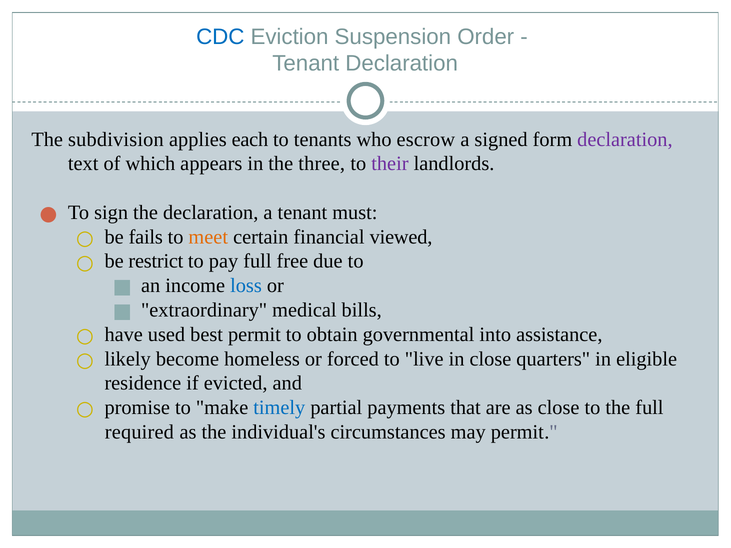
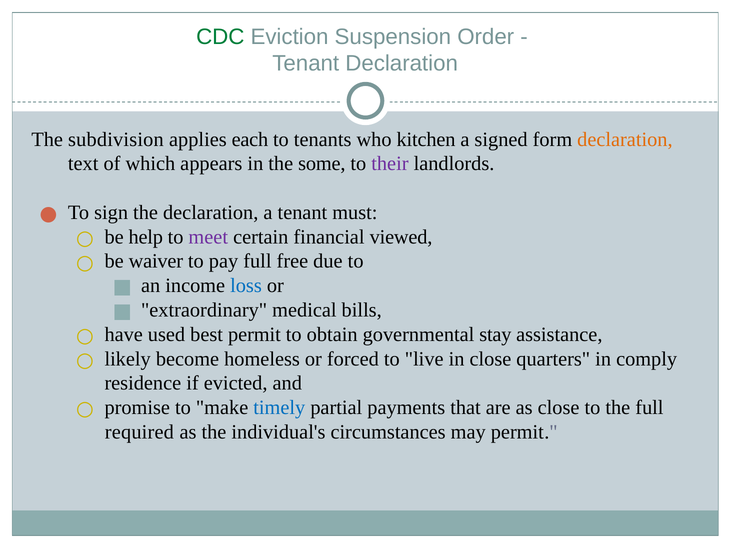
CDC colour: blue -> green (220, 37)
escrow: escrow -> kitchen (426, 139)
declaration colour: purple -> orange (625, 139)
three: three -> some (322, 164)
fails: fails -> help (146, 237)
meet colour: orange -> purple (208, 237)
restrict: restrict -> waiver (156, 261)
into: into -> stay (495, 335)
eligible: eligible -> comply (647, 359)
